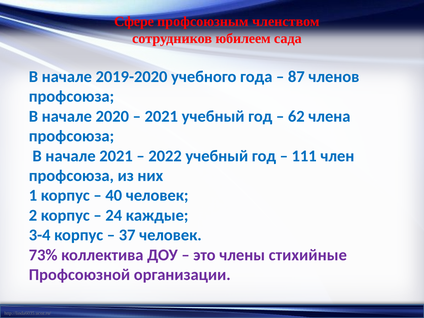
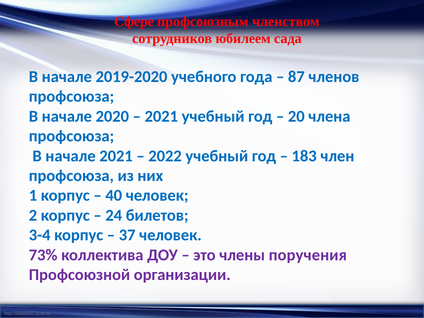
62: 62 -> 20 (296, 116)
111: 111 -> 183 (304, 156)
каждые: каждые -> билетов (157, 215)
стихийные: стихийные -> поручения (308, 255)
